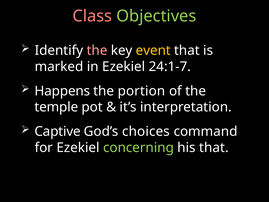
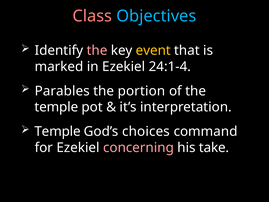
Objectives colour: light green -> light blue (156, 16)
24:1-7: 24:1-7 -> 24:1-4 (170, 66)
Happens: Happens -> Parables (62, 91)
Captive: Captive -> Temple (58, 131)
concerning colour: light green -> pink (138, 147)
his that: that -> take (214, 147)
